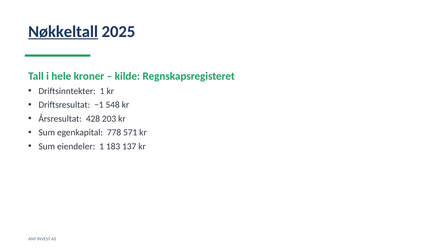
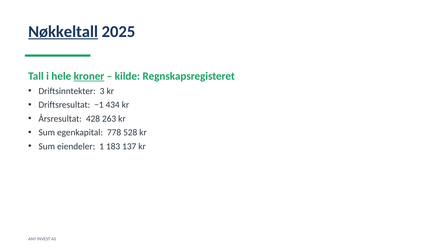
kroner underline: none -> present (89, 76)
Driftsinntekter 1: 1 -> 3 (102, 91)
548: 548 -> 434 (113, 105)
203: 203 -> 263 (109, 119)
571: 571 -> 528 (130, 133)
